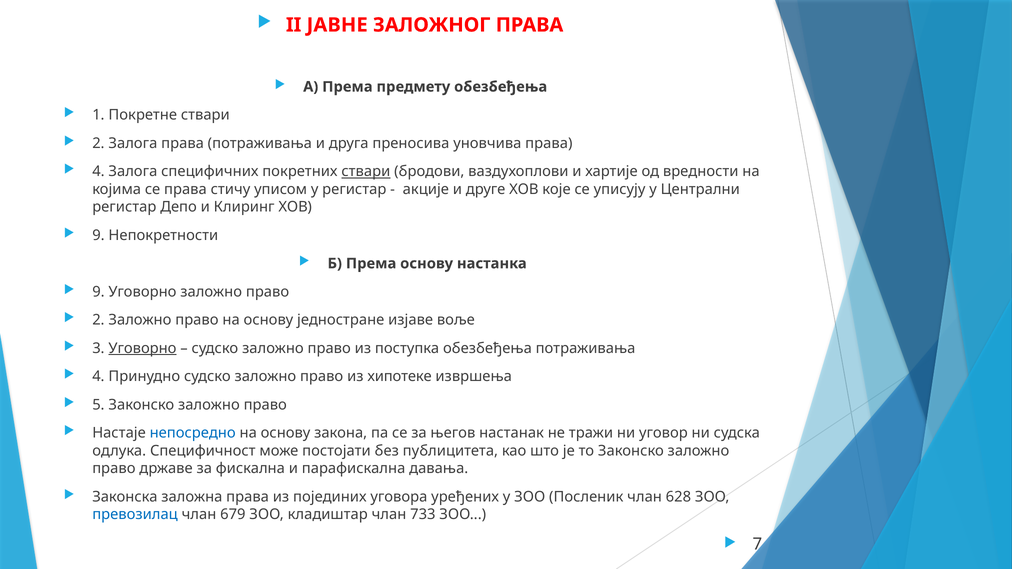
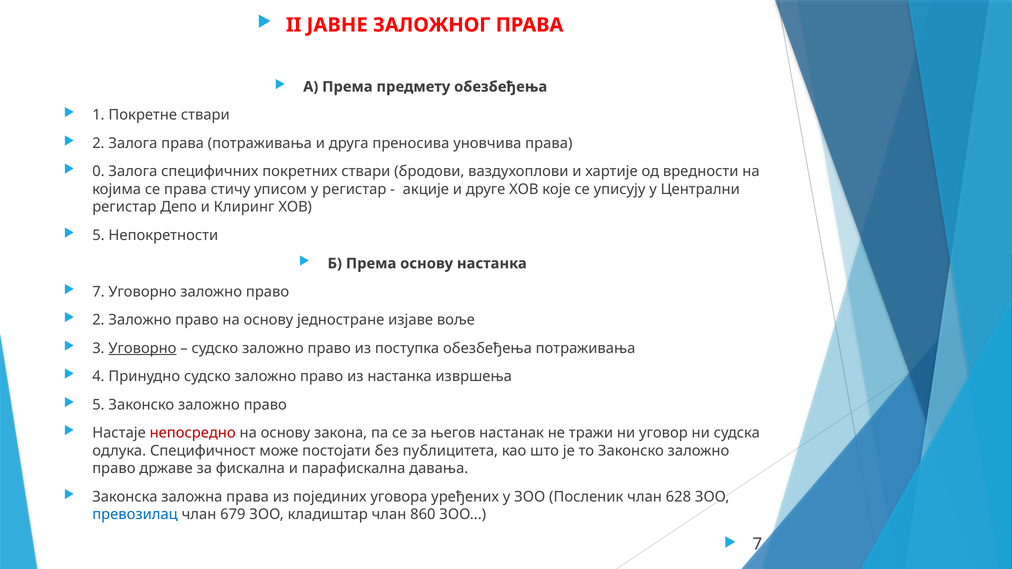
4: 4 -> 0 (98, 172)
ствари underline: present -> none (366, 172)
9: 9 -> 5 (98, 235)
9: 9 -> 7 (98, 292)
из хипотеке: хипотеке -> настанка (400, 377)
непосредно colour: blue -> red (193, 433)
733: 733 -> 860 (423, 515)
